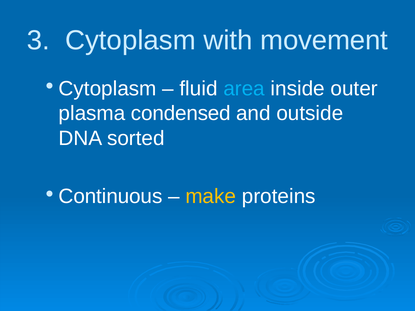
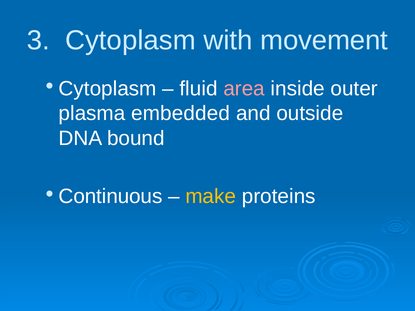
area colour: light blue -> pink (244, 89)
condensed: condensed -> embedded (181, 114)
sorted: sorted -> bound (136, 138)
